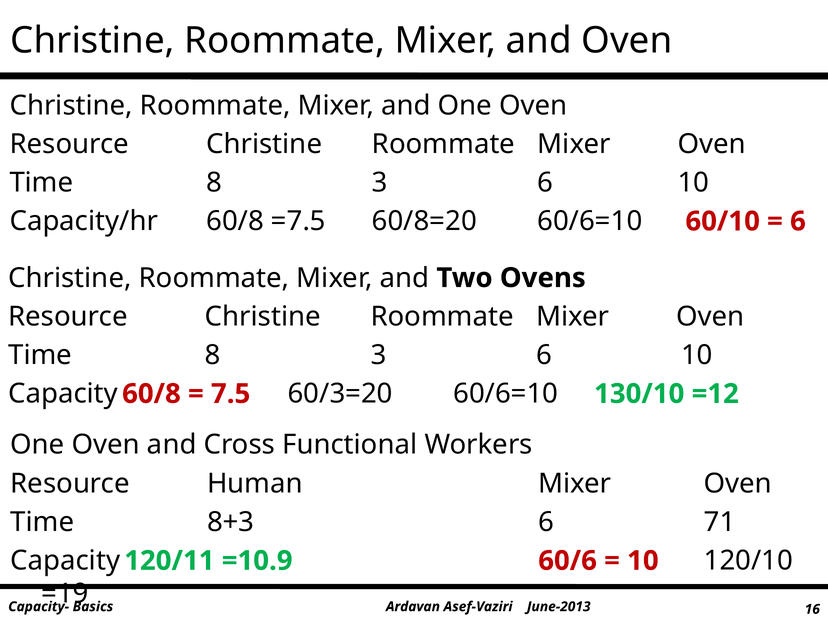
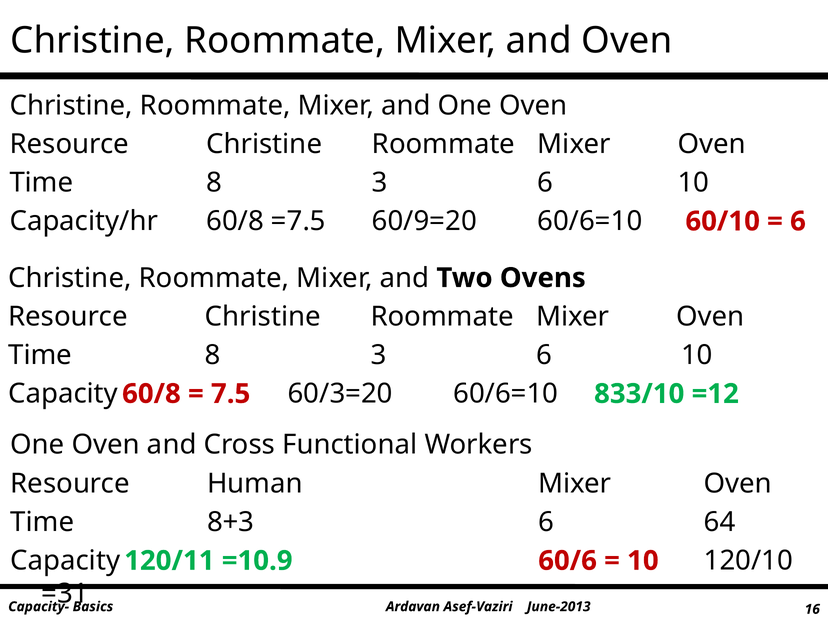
60/8=20: 60/8=20 -> 60/9=20 (424, 221)
130/10: 130/10 -> 833/10 (639, 394)
71: 71 -> 64 (720, 522)
=19: =19 -> =31 (65, 594)
